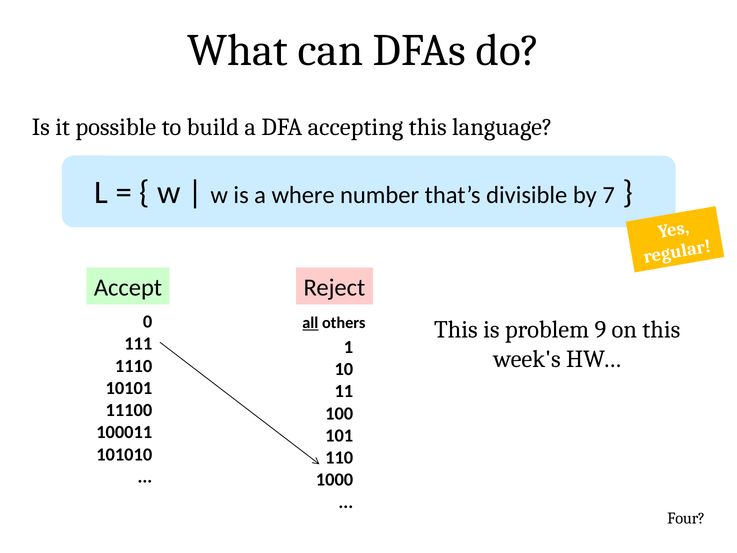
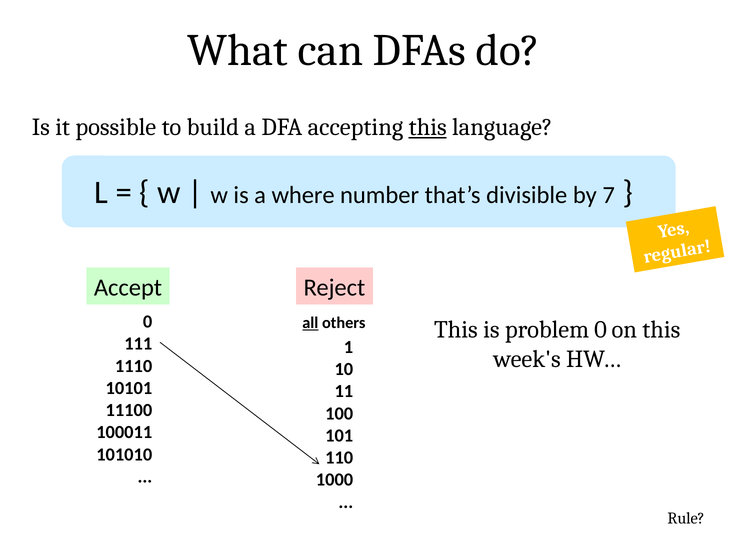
this underline: none -> present (428, 127)
problem 9: 9 -> 0 (600, 329)
Four: Four -> Rule (686, 518)
